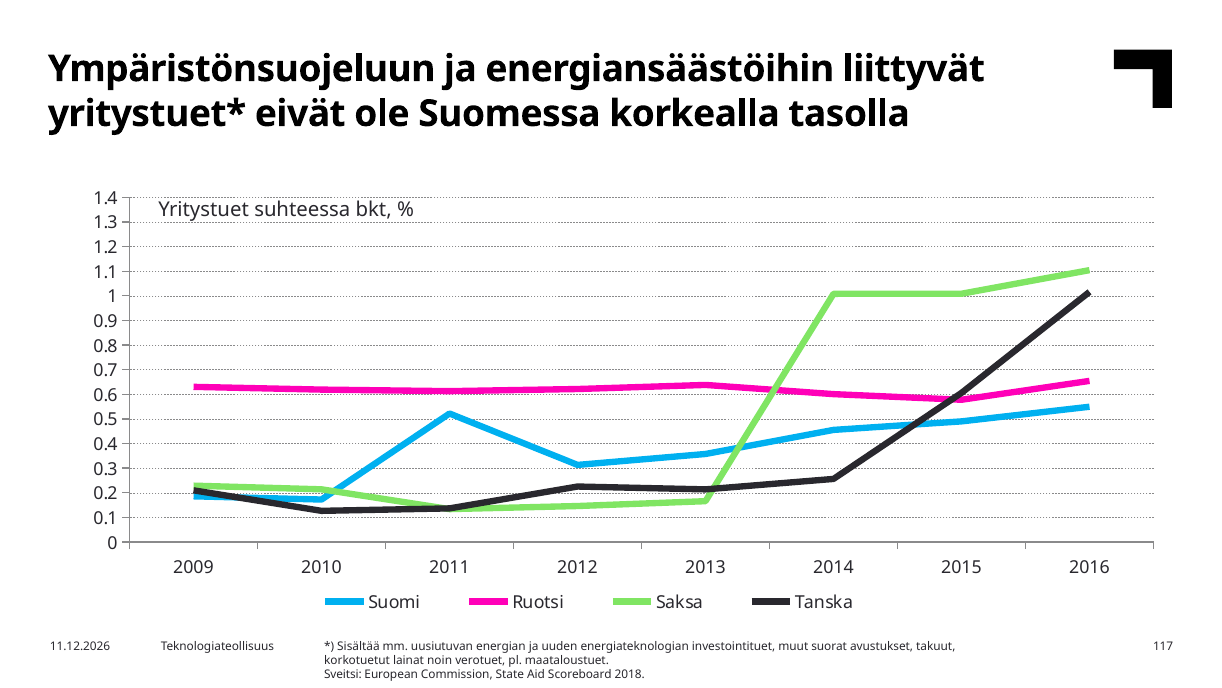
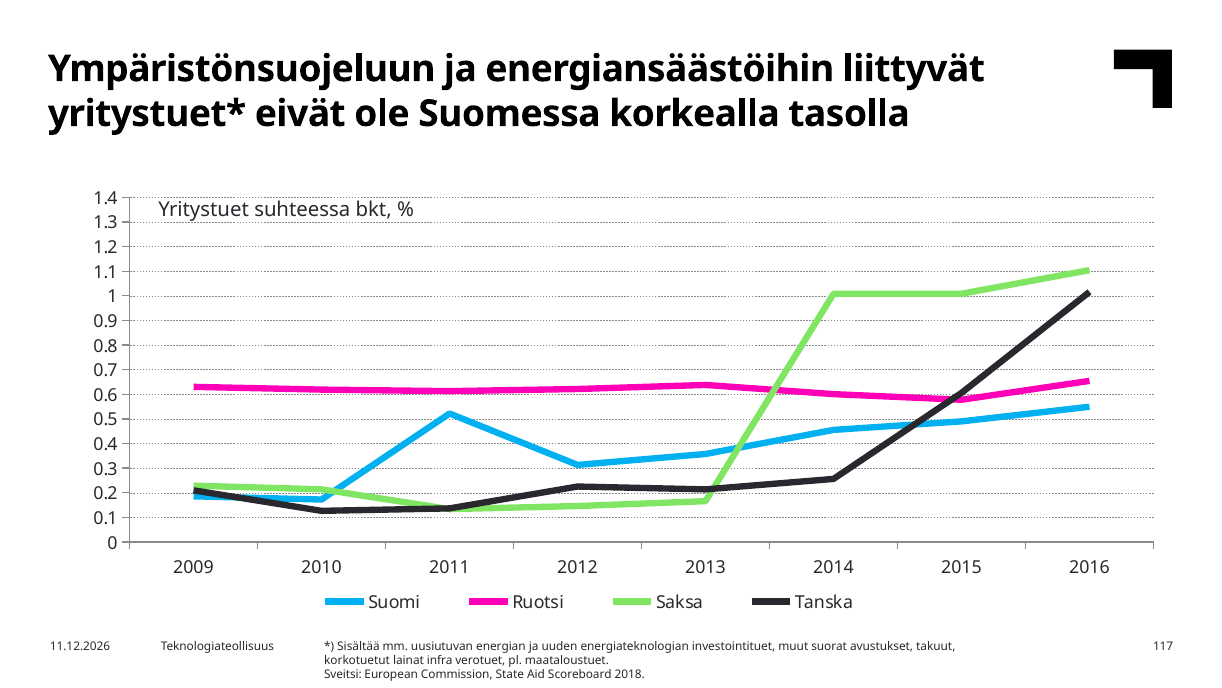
noin: noin -> infra (440, 660)
